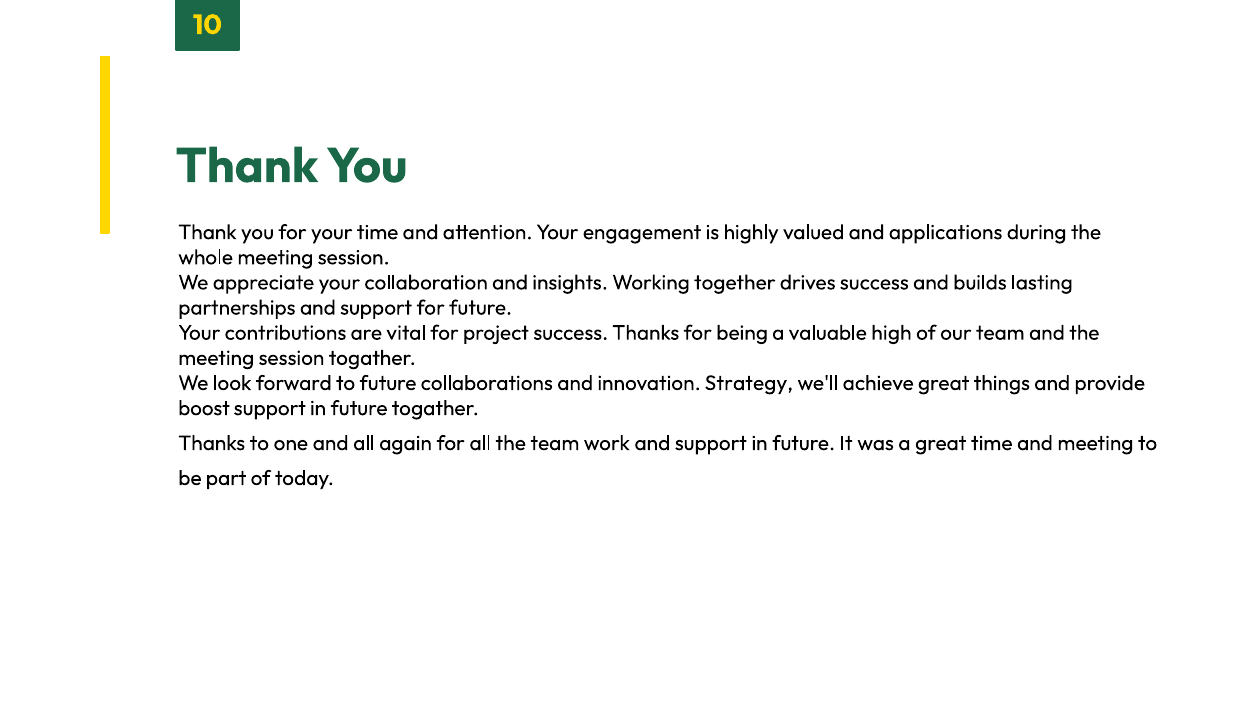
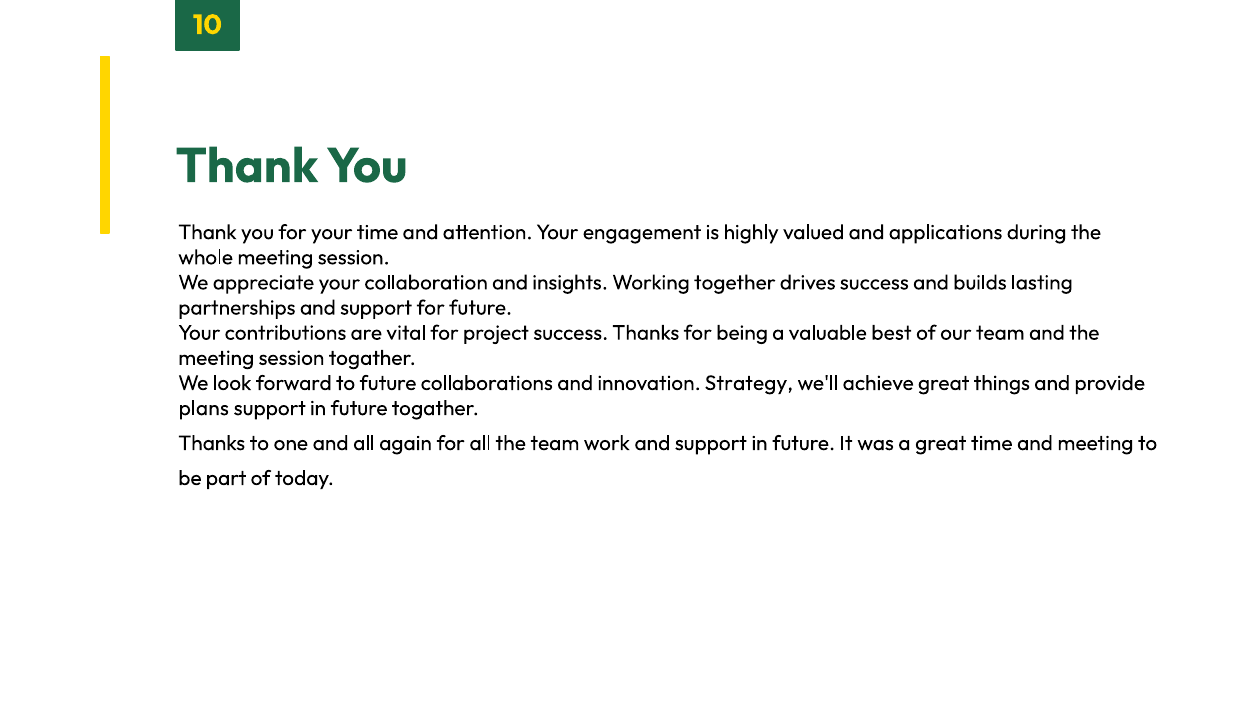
high: high -> best (891, 333)
boost: boost -> plans (204, 408)
